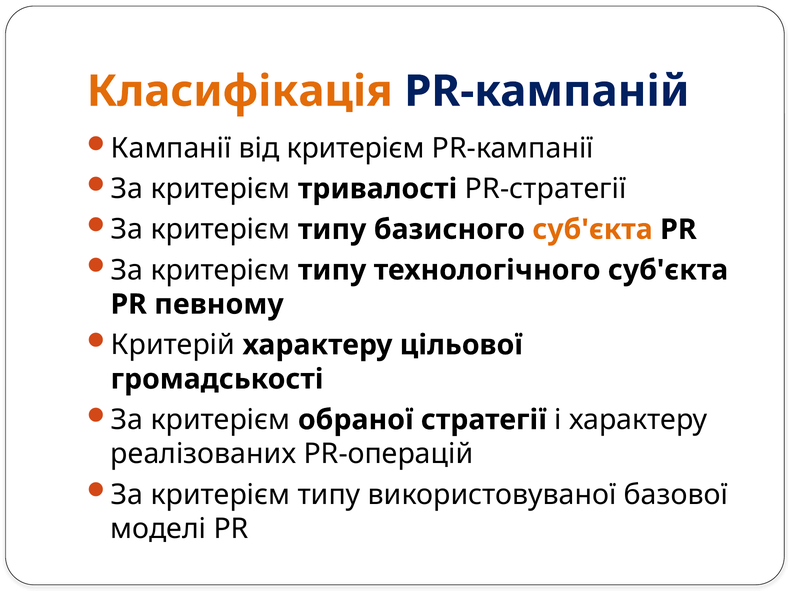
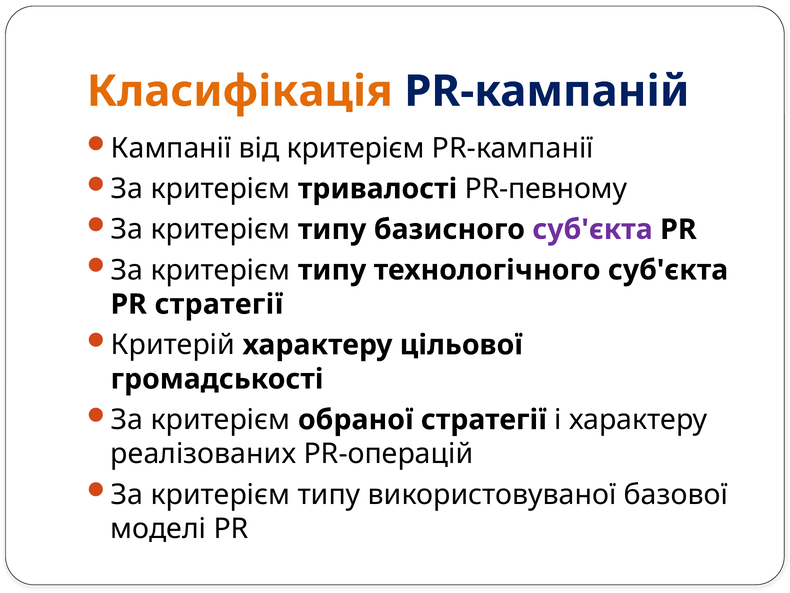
PR-стратегії: PR-стратегії -> PR-певному (546, 189)
суб'єкта colour: orange -> purple (593, 229)
PR певному: певному -> стратегії (219, 304)
